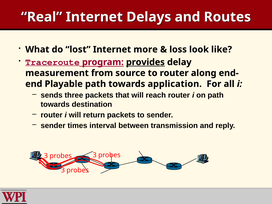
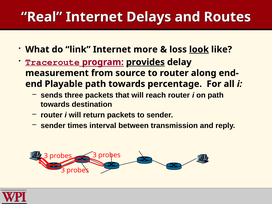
lost: lost -> link (78, 49)
look underline: none -> present (199, 49)
application: application -> percentage (175, 84)
